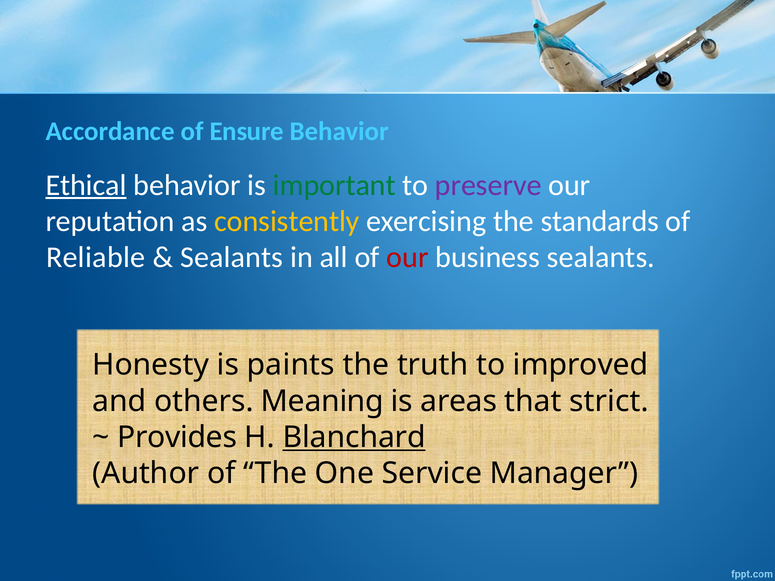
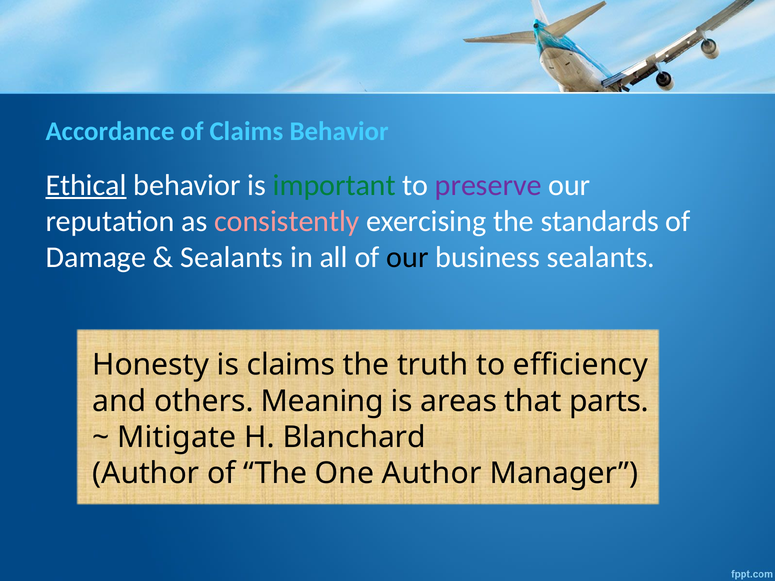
of Ensure: Ensure -> Claims (247, 131)
consistently colour: yellow -> pink (287, 221)
Reliable: Reliable -> Damage (96, 258)
our colour: red -> black (408, 258)
is paints: paints -> claims (291, 365)
improved: improved -> efficiency (580, 365)
strict: strict -> parts (609, 401)
Provides: Provides -> Mitigate (177, 438)
Blanchard underline: present -> none (354, 438)
One Service: Service -> Author (432, 474)
